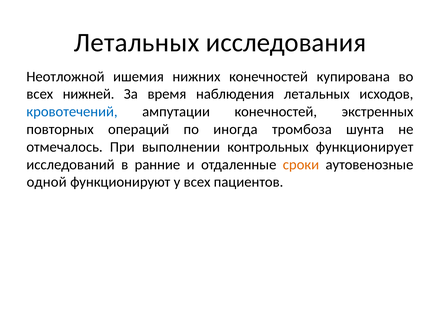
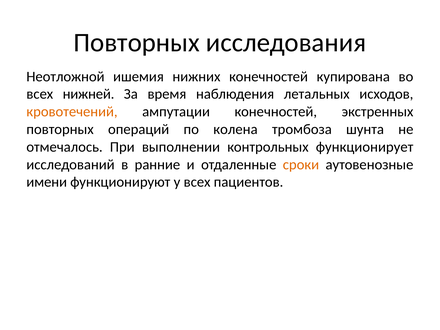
Летальных: Летальных -> Повторных (137, 43)
кровотечений colour: blue -> orange (72, 112)
иногда: иногда -> колена (235, 129)
одной: одной -> имени (47, 182)
